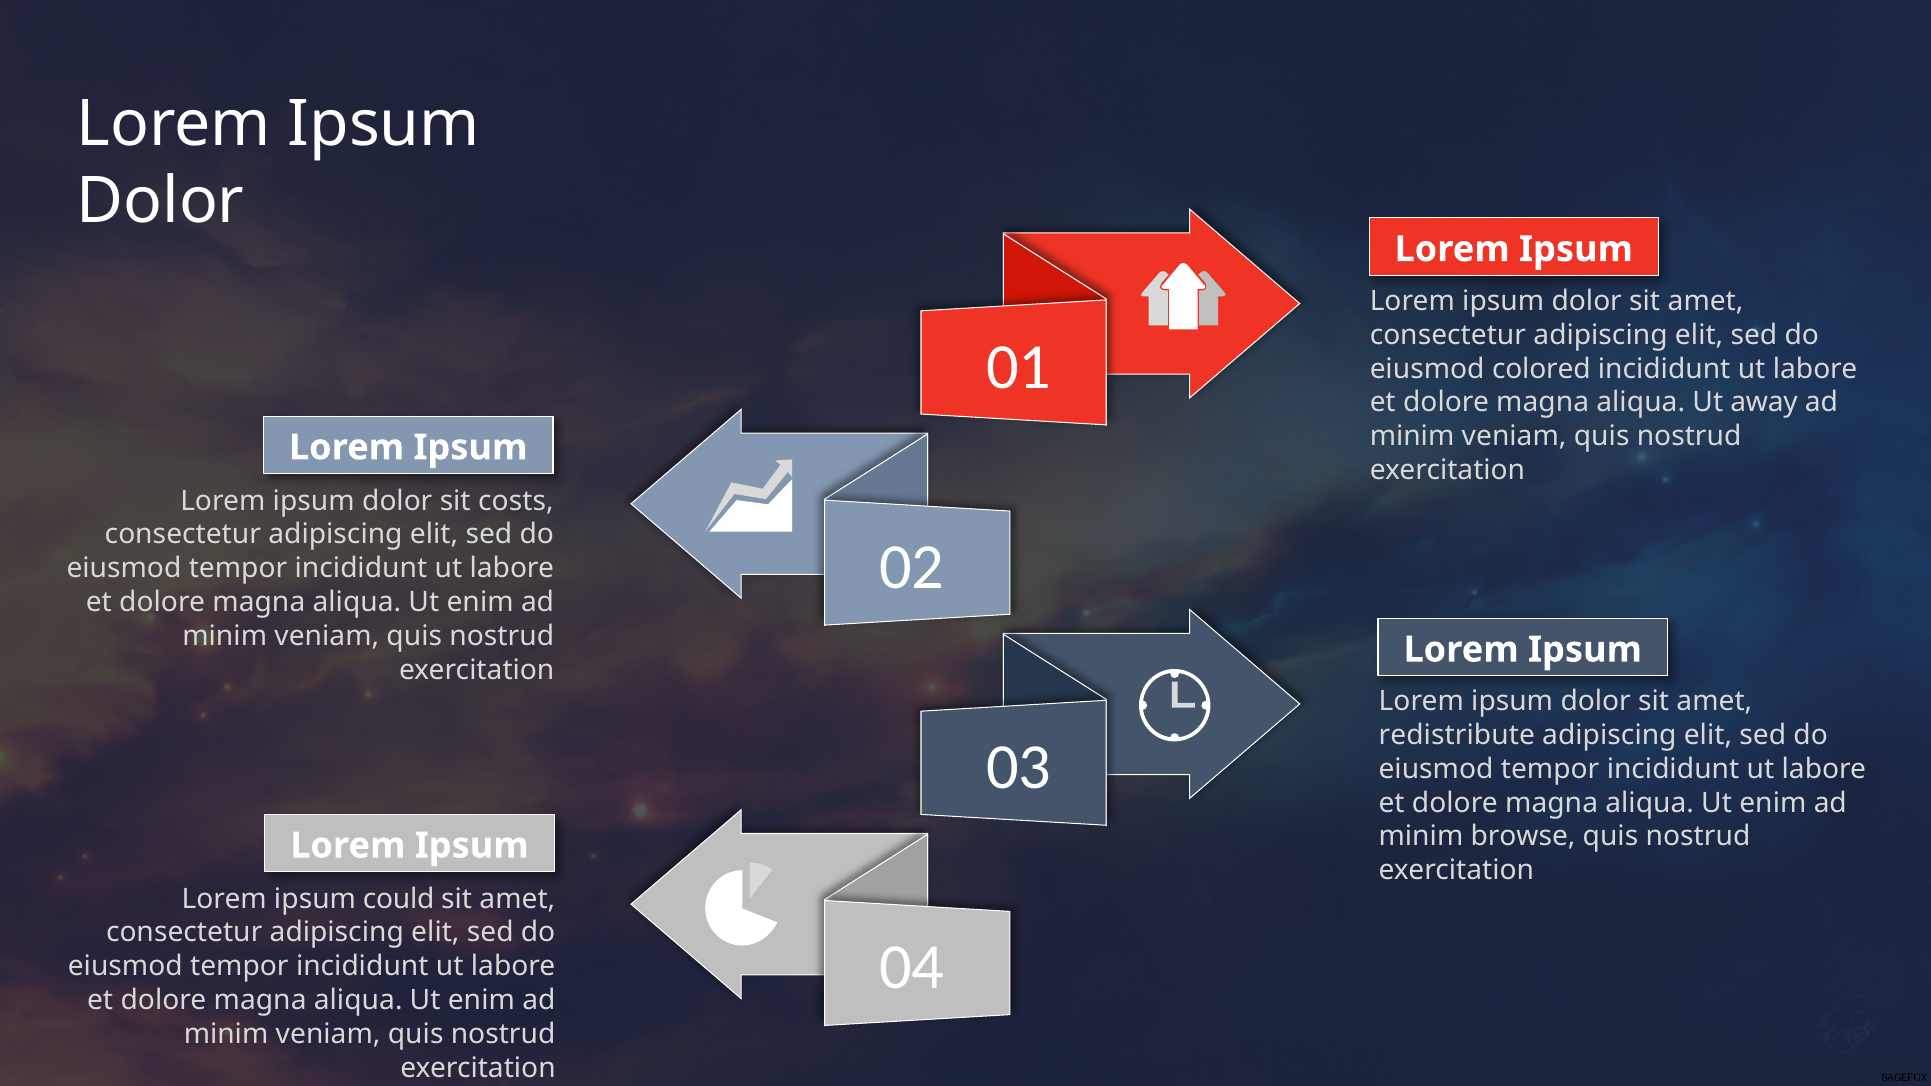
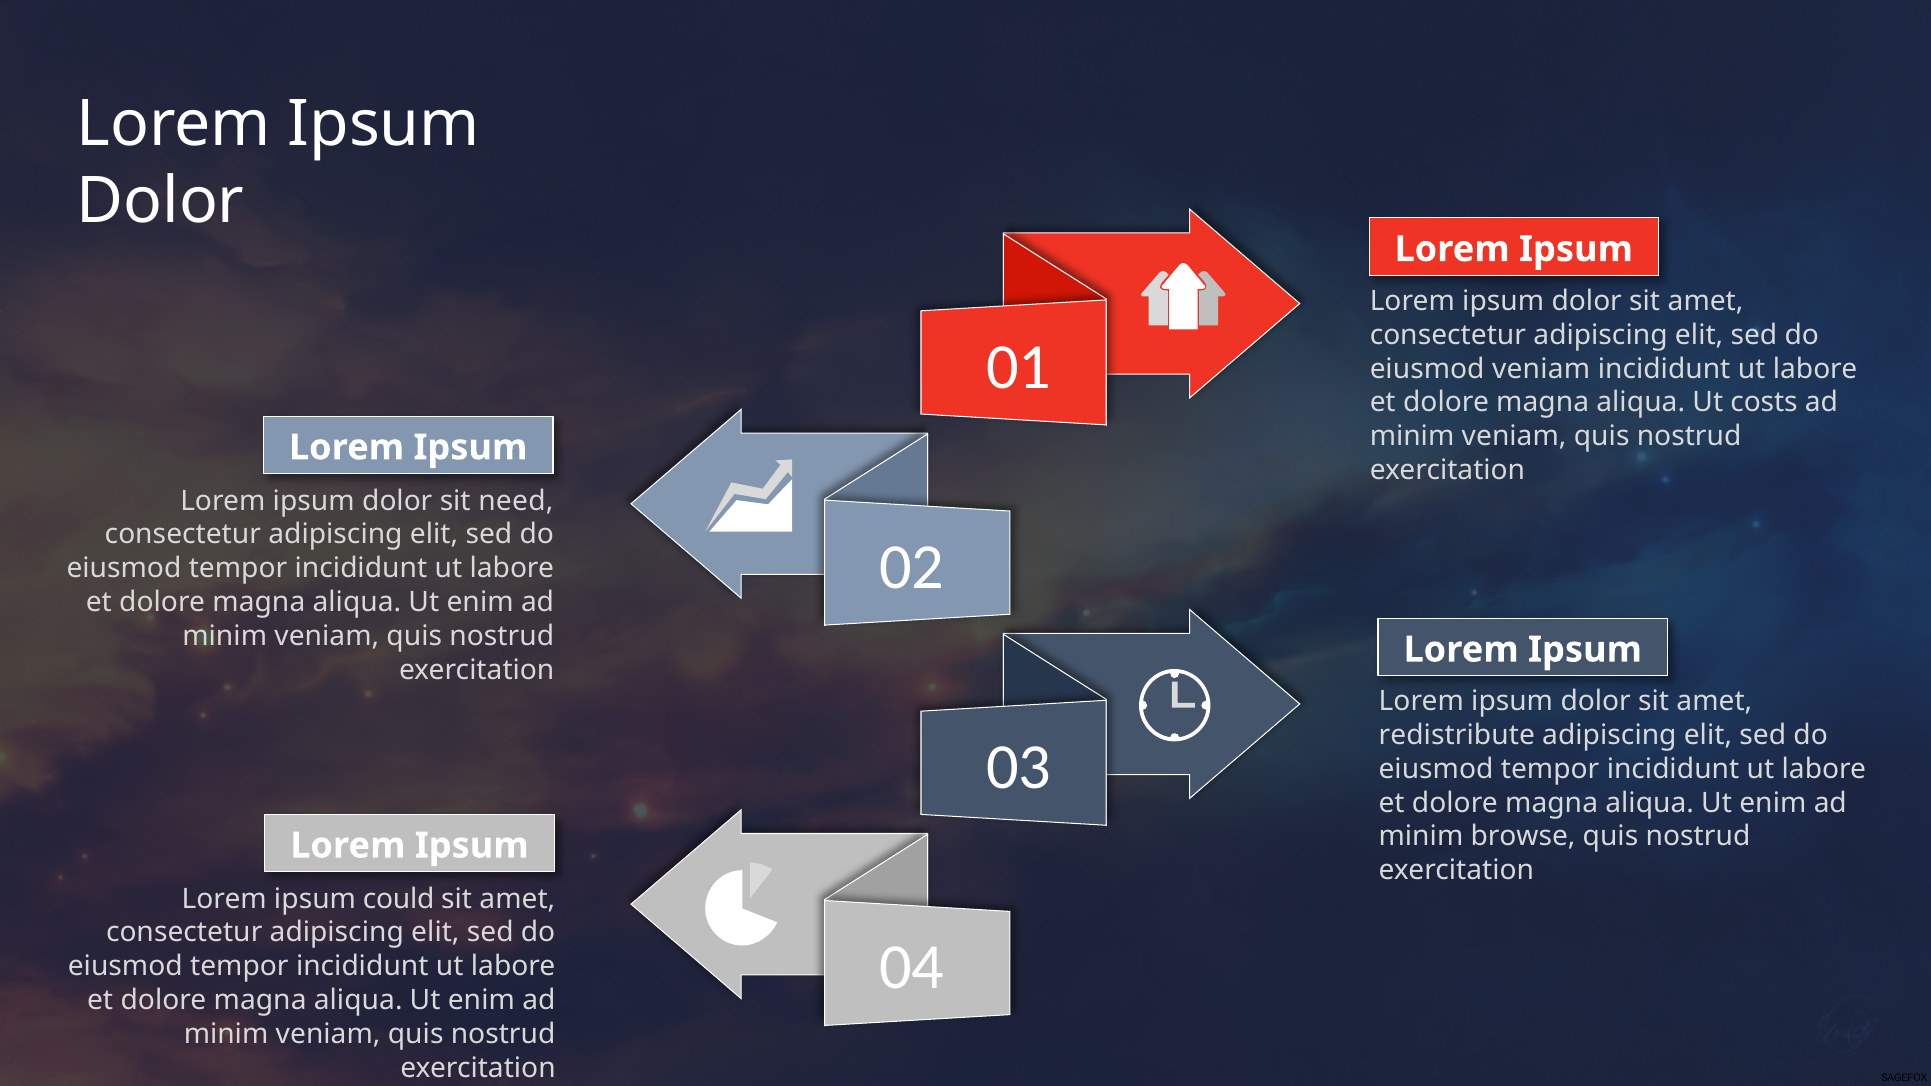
eiusmod colored: colored -> veniam (1541, 369)
away: away -> costs (1764, 403)
costs: costs -> need (516, 501)
